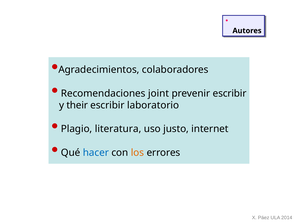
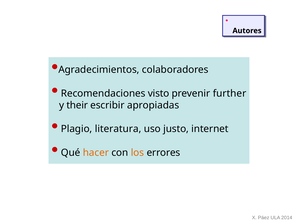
joint: joint -> visto (159, 93)
prevenir escribir: escribir -> further (230, 93)
laboratorio: laboratorio -> apropiadas (153, 105)
hacer colour: blue -> orange (96, 153)
